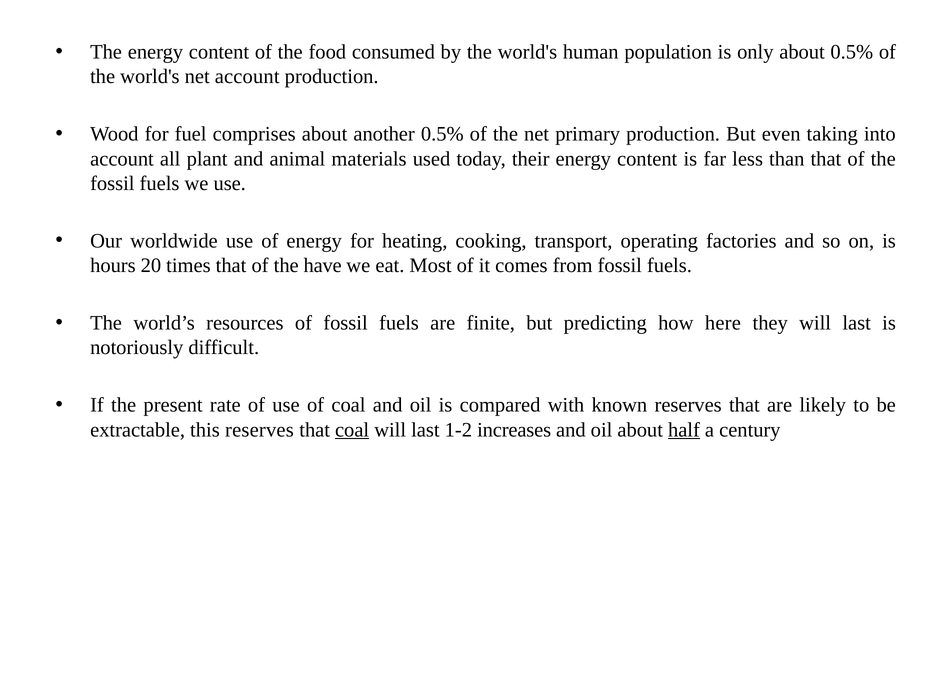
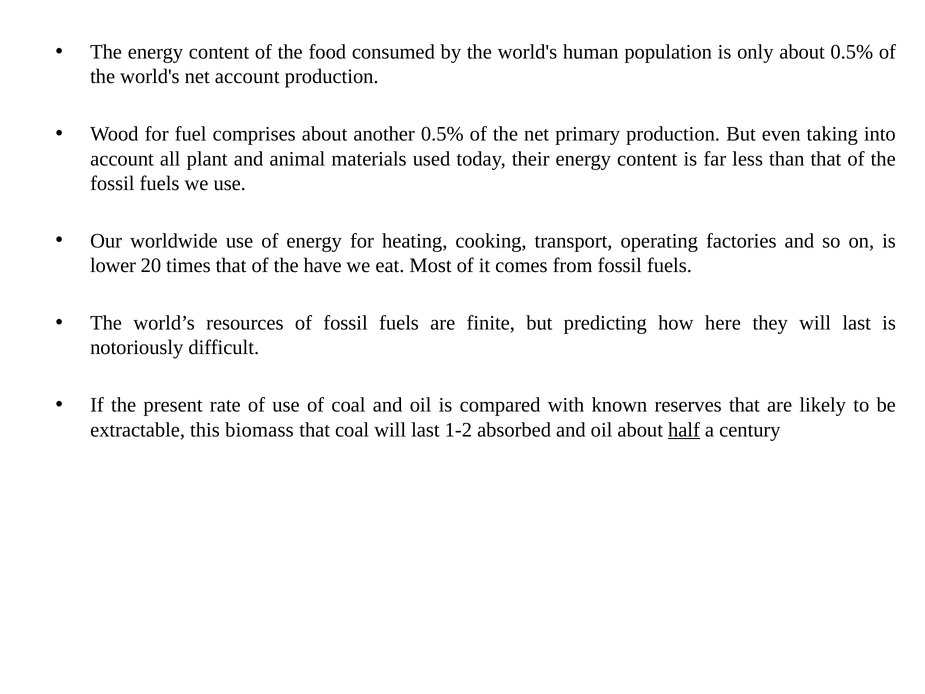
hours: hours -> lower (113, 265)
this reserves: reserves -> biomass (259, 430)
coal underline: present -> none (352, 430)
increases: increases -> absorbed (514, 430)
